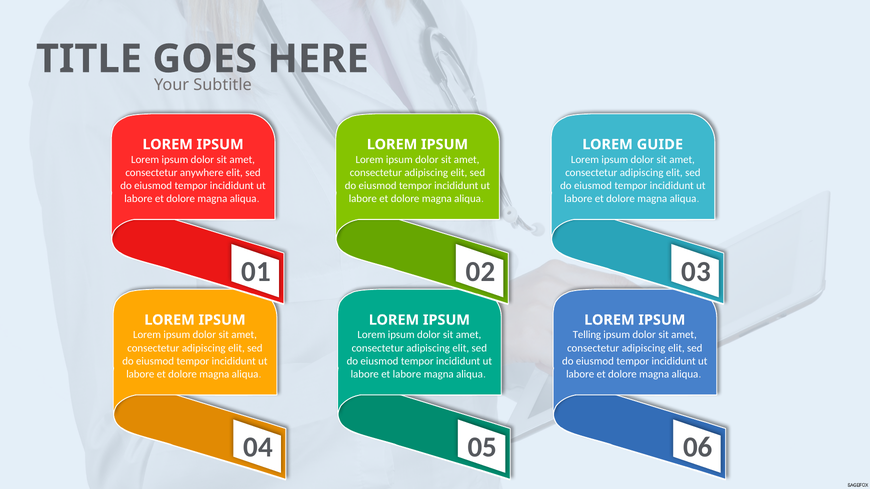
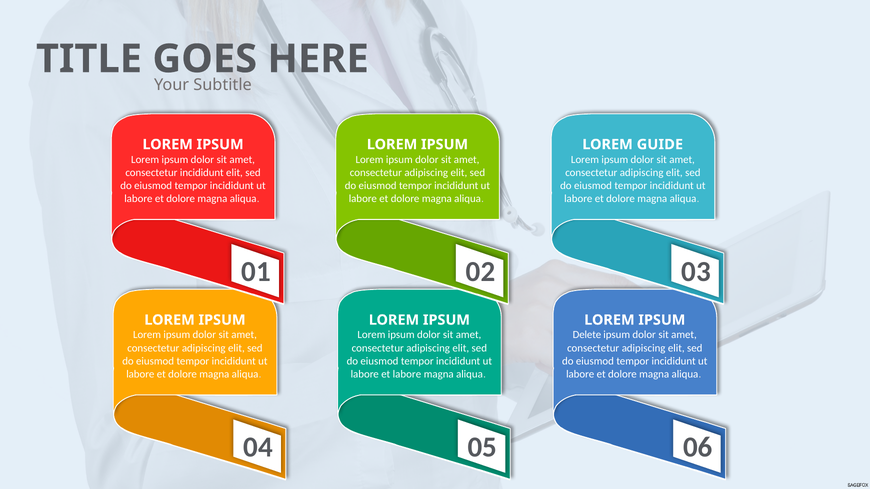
consectetur anywhere: anywhere -> incididunt (202, 173)
Telling: Telling -> Delete (587, 335)
